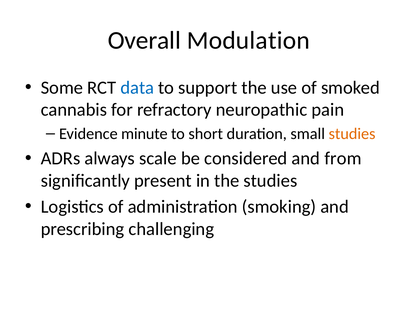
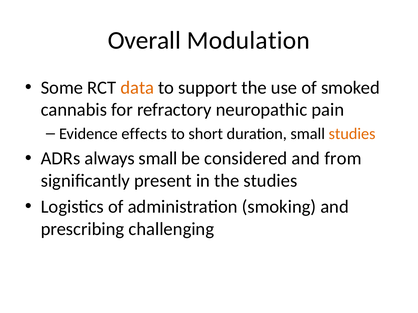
data colour: blue -> orange (137, 88)
minute: minute -> effects (144, 134)
always scale: scale -> small (158, 159)
